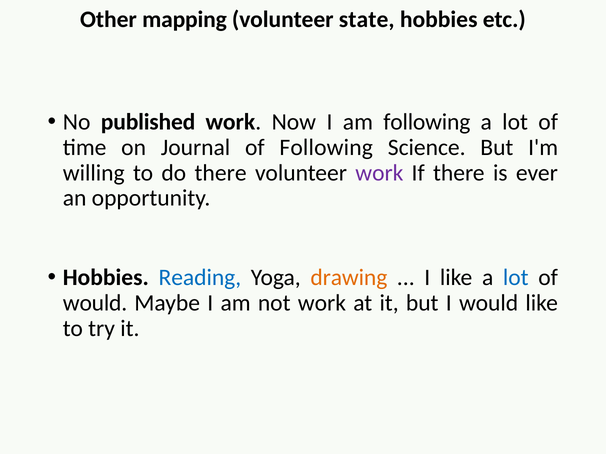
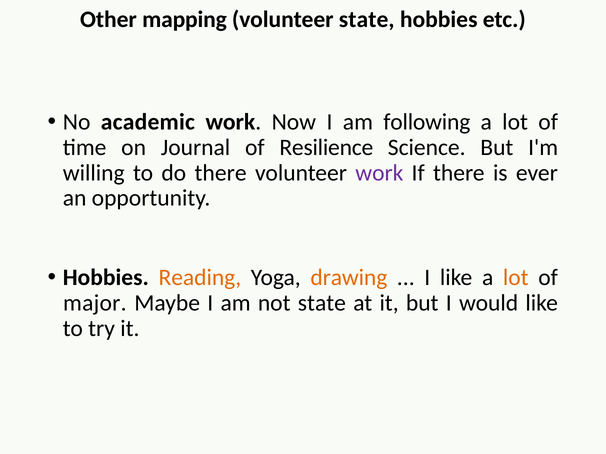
published: published -> academic (148, 122)
of Following: Following -> Resilience (326, 148)
Reading colour: blue -> orange (200, 278)
lot colour: blue -> orange (516, 278)
would: would -> major (95, 303)
not work: work -> state (322, 303)
